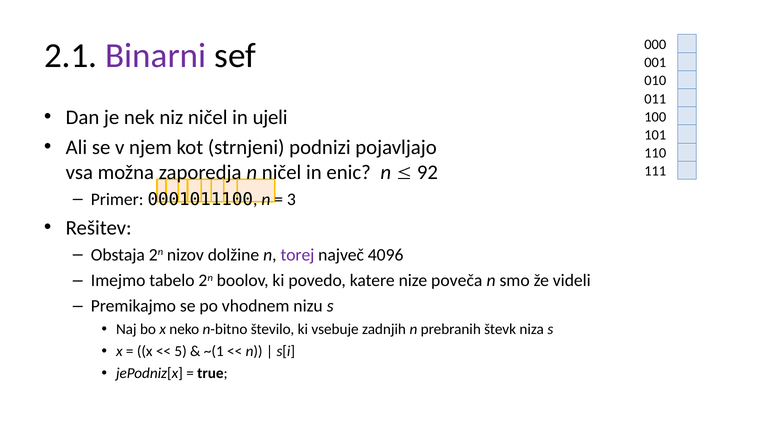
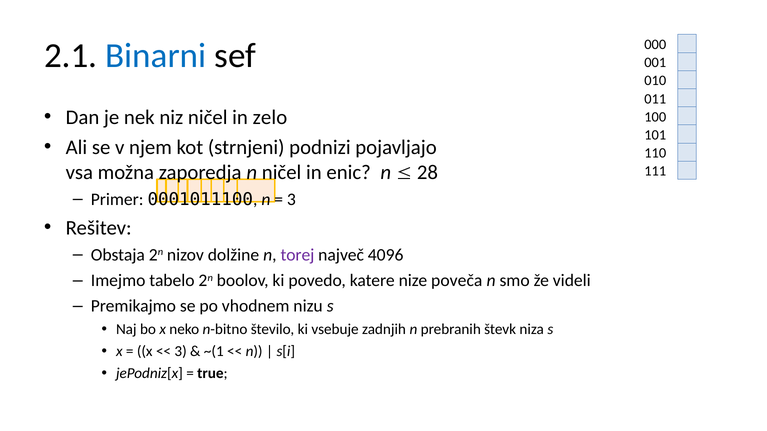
Binarni colour: purple -> blue (156, 56)
ujeli: ujeli -> zelo (270, 117)
92: 92 -> 28 (427, 172)
5: 5 -> 3 (181, 352)
